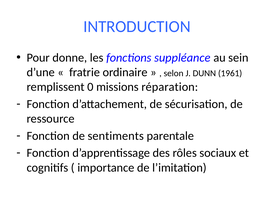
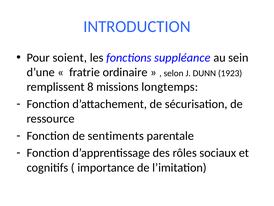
donne: donne -> soient (70, 57)
1961: 1961 -> 1923 (230, 73)
0: 0 -> 8 (90, 87)
réparation: réparation -> longtemps (170, 87)
